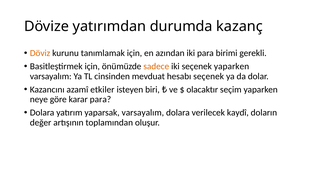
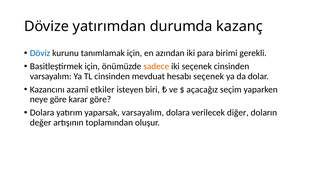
Döviz colour: orange -> blue (40, 53)
seçenek yaparken: yaparken -> cinsinden (232, 66)
olacaktır: olacaktır -> açacağız (202, 90)
karar para: para -> göre (100, 100)
kaydî: kaydî -> diğer (238, 113)
